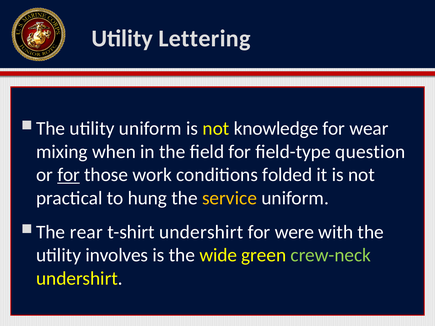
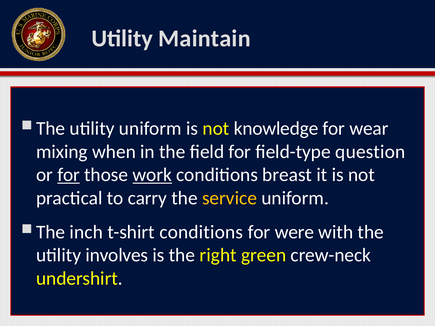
Lettering: Lettering -> Maintain (204, 39)
work underline: none -> present (152, 175)
folded: folded -> breast (287, 175)
hung: hung -> carry (147, 198)
rear: rear -> inch (86, 232)
t-shirt undershirt: undershirt -> conditions (201, 232)
wide: wide -> right (218, 255)
crew-neck colour: light green -> white (331, 255)
